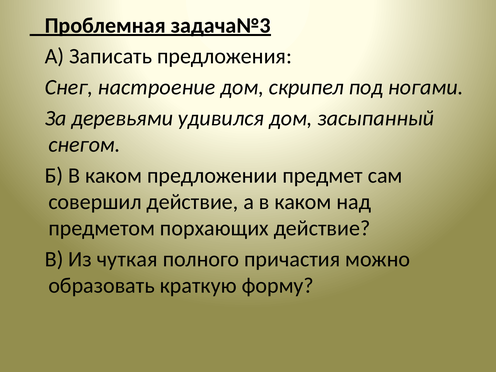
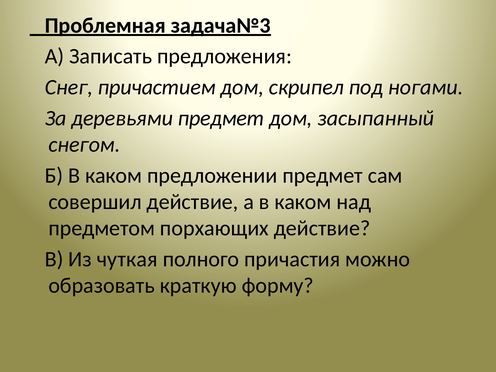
настроение: настроение -> причастием (157, 87)
деревьями удивился: удивился -> предмет (221, 118)
